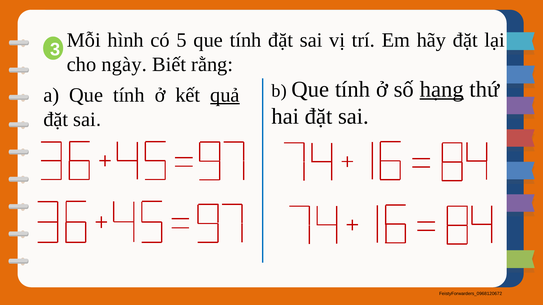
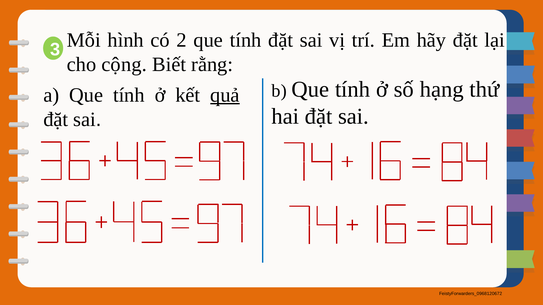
5: 5 -> 2 (182, 40)
ngày: ngày -> cộng (124, 65)
hạng underline: present -> none (442, 90)
